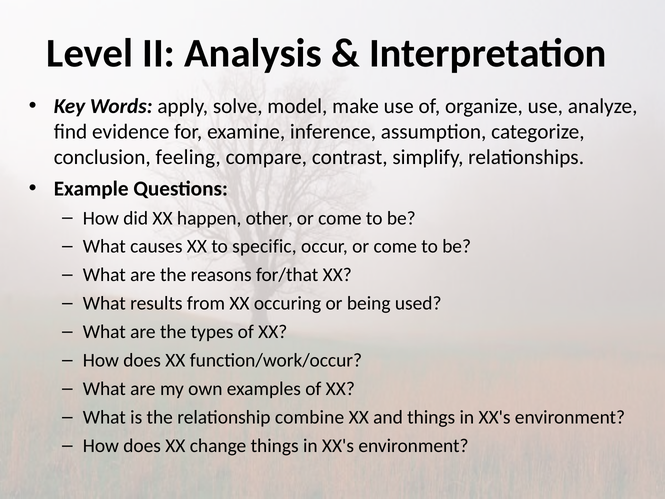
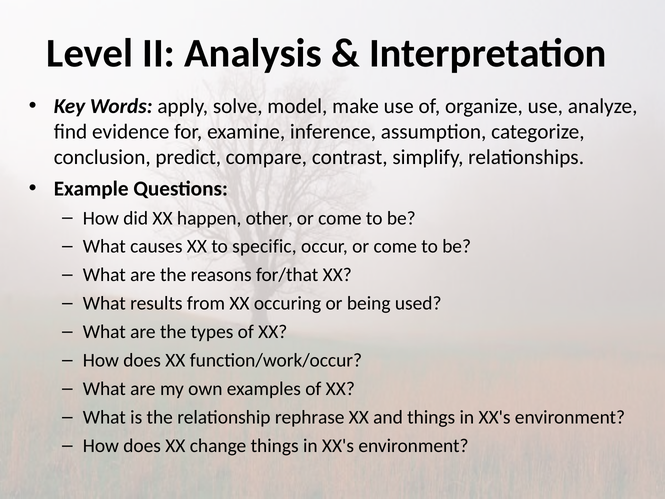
feeling: feeling -> predict (188, 157)
combine: combine -> rephrase (310, 417)
